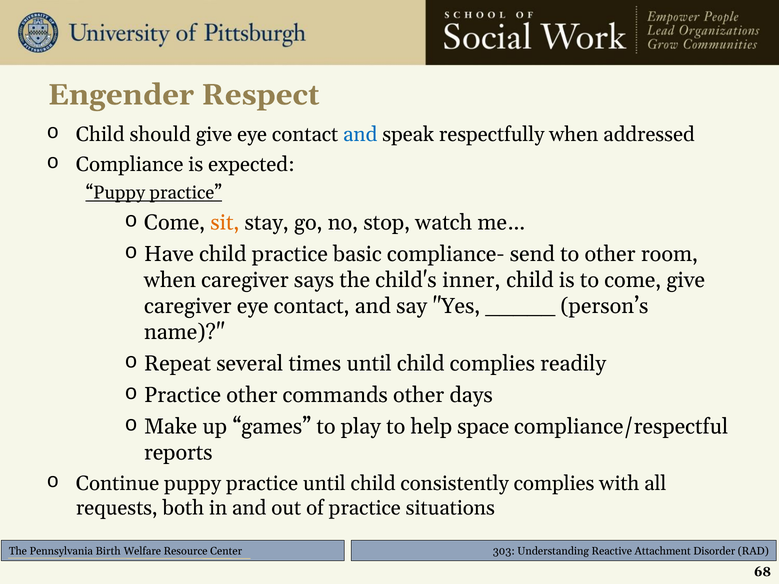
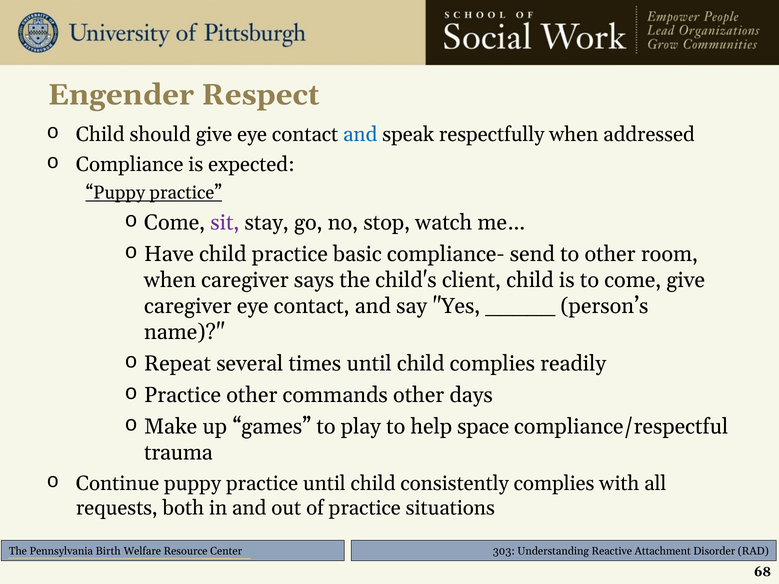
sit colour: orange -> purple (225, 223)
inner: inner -> client (472, 280)
reports: reports -> trauma (178, 453)
